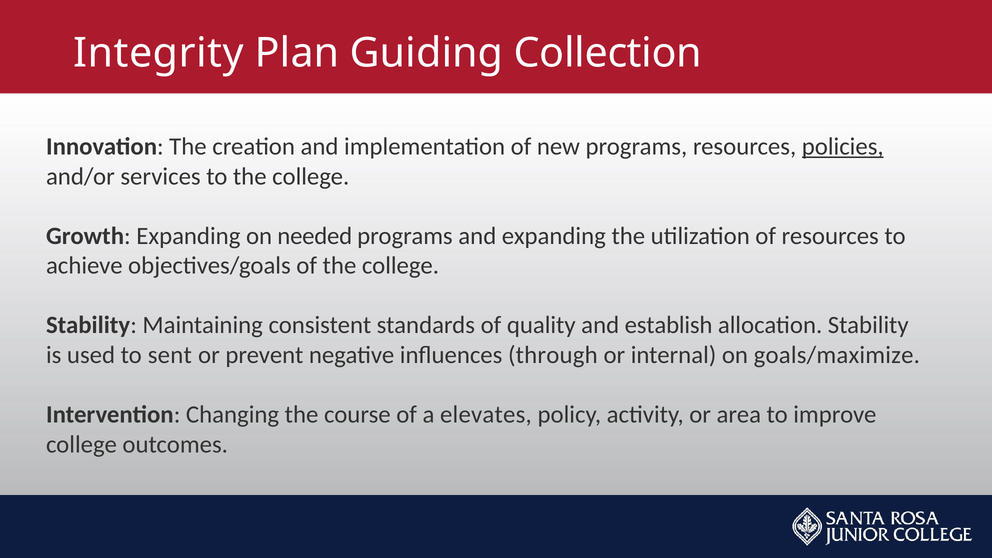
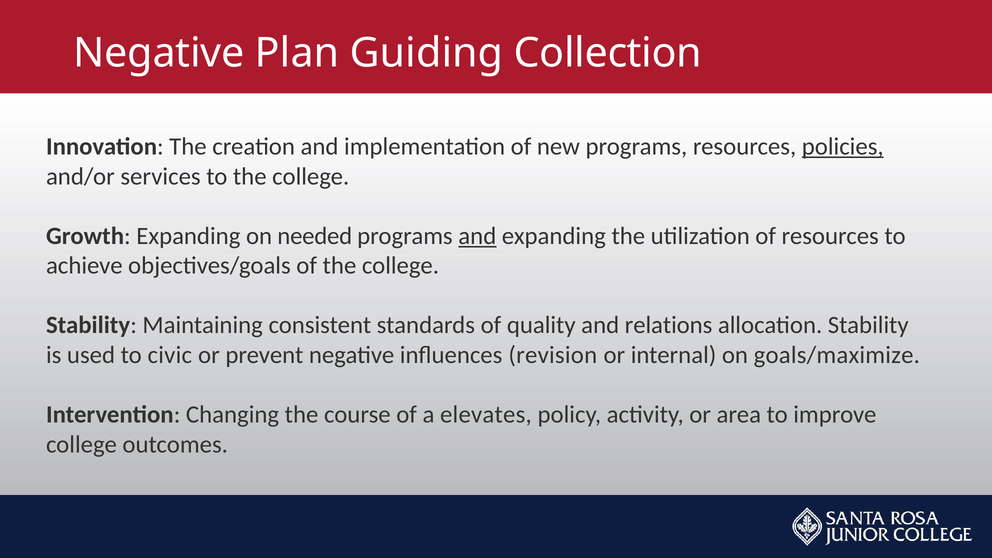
Integrity: Integrity -> Negative (159, 53)
and underline: none -> present (477, 236)
establish: establish -> relations (669, 325)
sent: sent -> civic (170, 355)
through: through -> revision (553, 355)
